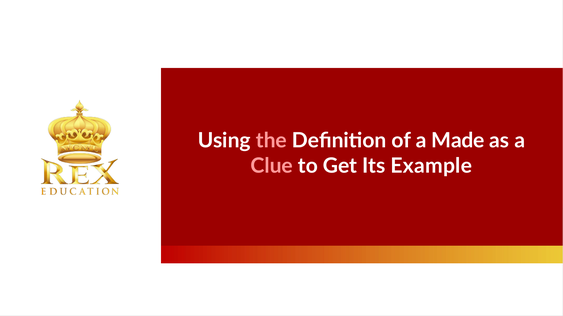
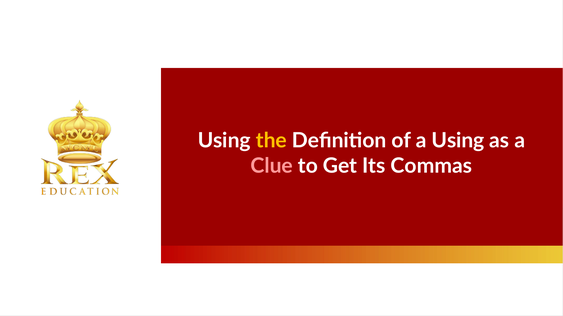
the colour: pink -> yellow (271, 141)
a Made: Made -> Using (458, 141)
Example: Example -> Commas (431, 166)
